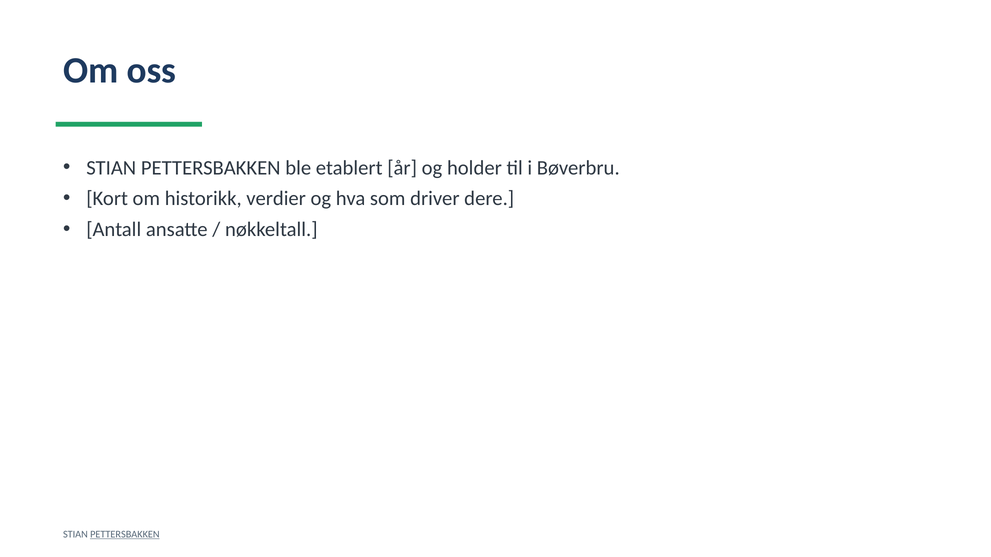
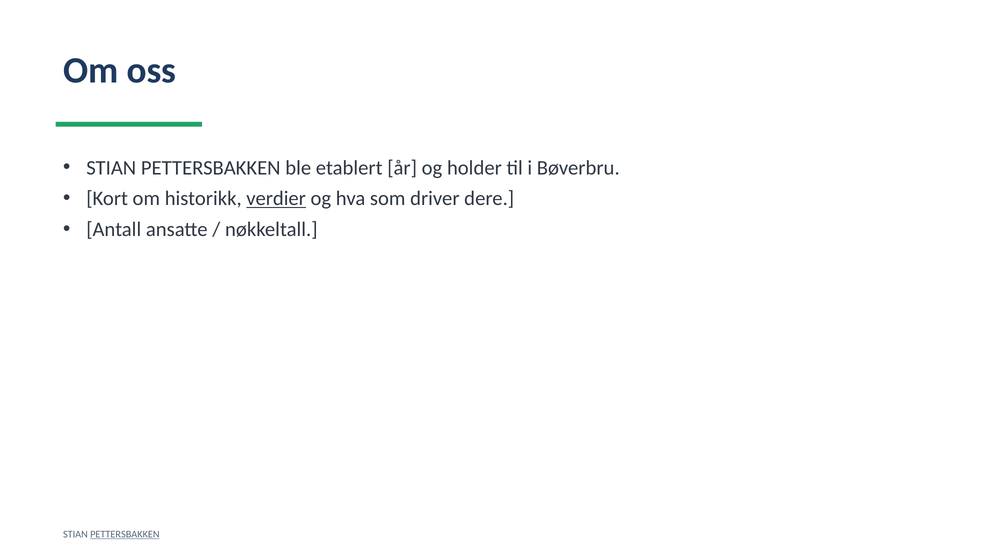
verdier underline: none -> present (276, 199)
